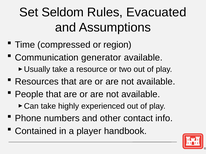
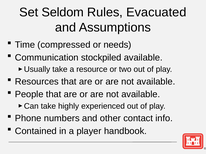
region: region -> needs (117, 45)
generator: generator -> stockpiled (101, 58)
